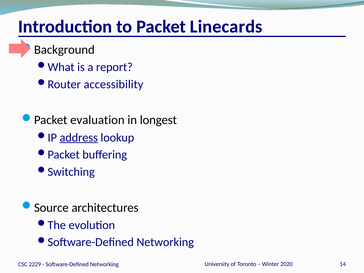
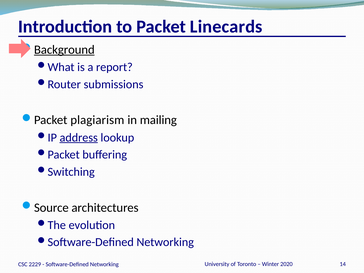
Background underline: none -> present (64, 50)
accessibility: accessibility -> submissions (114, 84)
evaluation: evaluation -> plagiarism (97, 120)
longest: longest -> mailing (158, 120)
